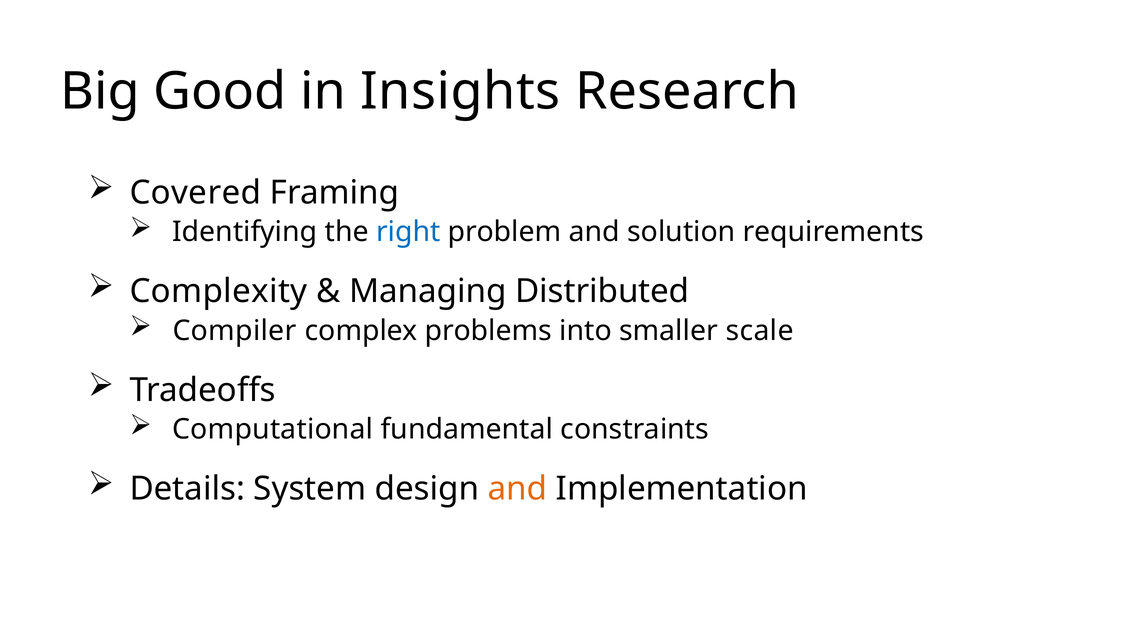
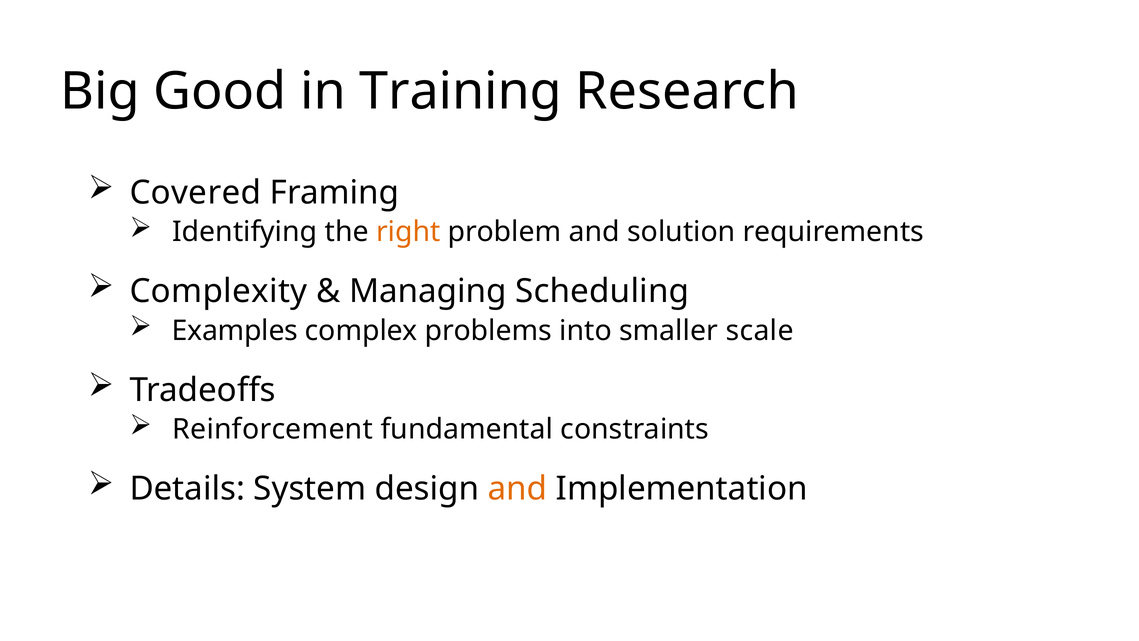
Insights: Insights -> Training (461, 92)
right colour: blue -> orange (408, 232)
Distributed: Distributed -> Scheduling (602, 291)
Compiler: Compiler -> Examples (235, 330)
Computational: Computational -> Reinforcement (273, 429)
